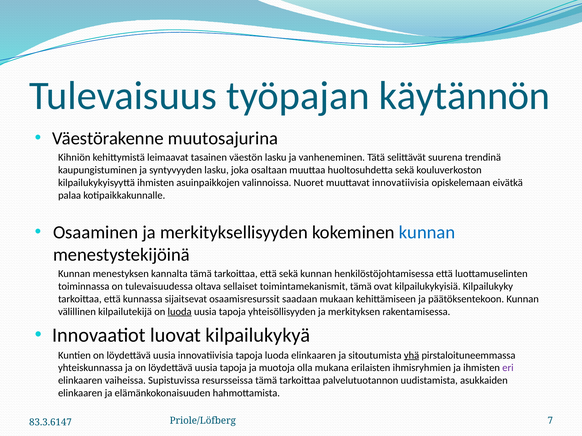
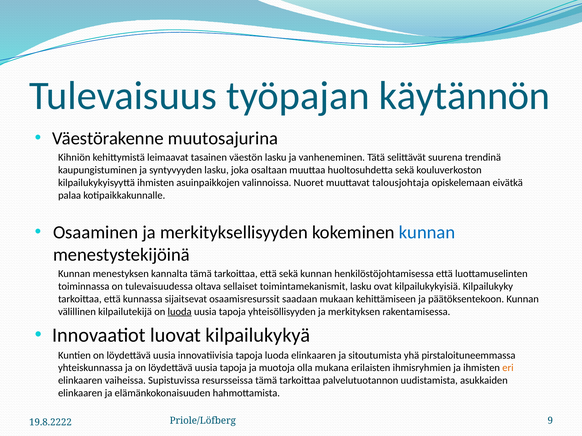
muuttavat innovatiivisia: innovatiivisia -> talousjohtaja (401, 183)
toimintamekanismit tämä: tämä -> lasku (361, 287)
yhä underline: present -> none (411, 356)
eri colour: purple -> orange (508, 368)
7: 7 -> 9 (550, 421)
83.3.6147: 83.3.6147 -> 19.8.2222 (50, 423)
